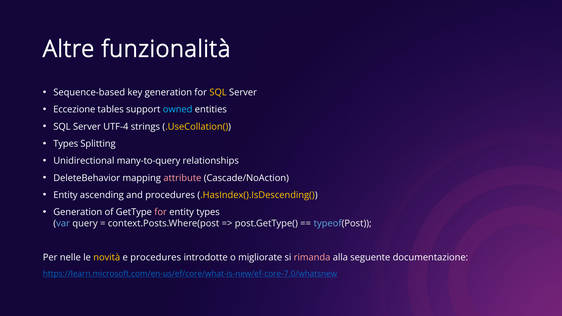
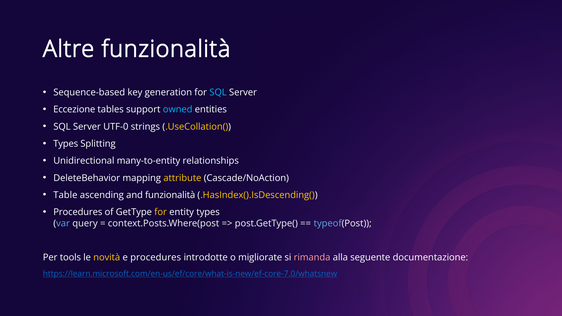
SQL colour: yellow -> light blue (218, 93)
UTF-4: UTF-4 -> UTF-0 (116, 127)
many-to-query: many-to-query -> many-to-entity (149, 161)
attribute colour: pink -> yellow (182, 178)
Entity: Entity -> Table (65, 195)
and procedures: procedures -> funzionalità (170, 195)
Generation: Generation -> Procedures (78, 212)
for colour: pink -> yellow (161, 212)
nelle: nelle -> tools (70, 258)
